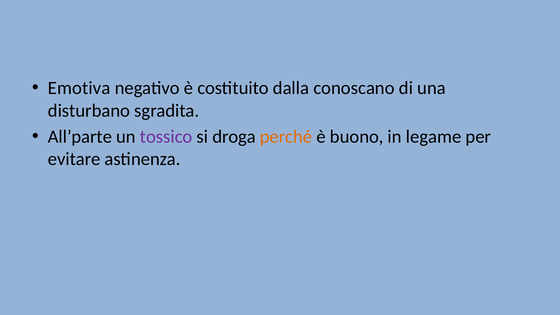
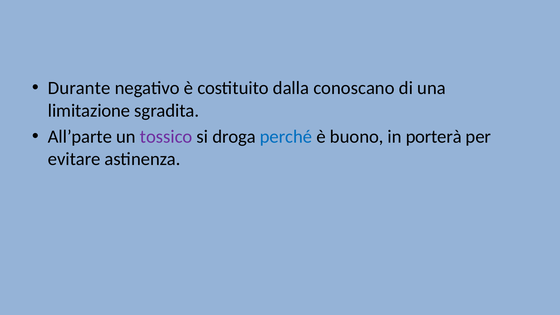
Emotiva: Emotiva -> Durante (79, 88)
disturbano: disturbano -> limitazione (89, 111)
perché colour: orange -> blue (286, 137)
legame: legame -> porterà (434, 137)
